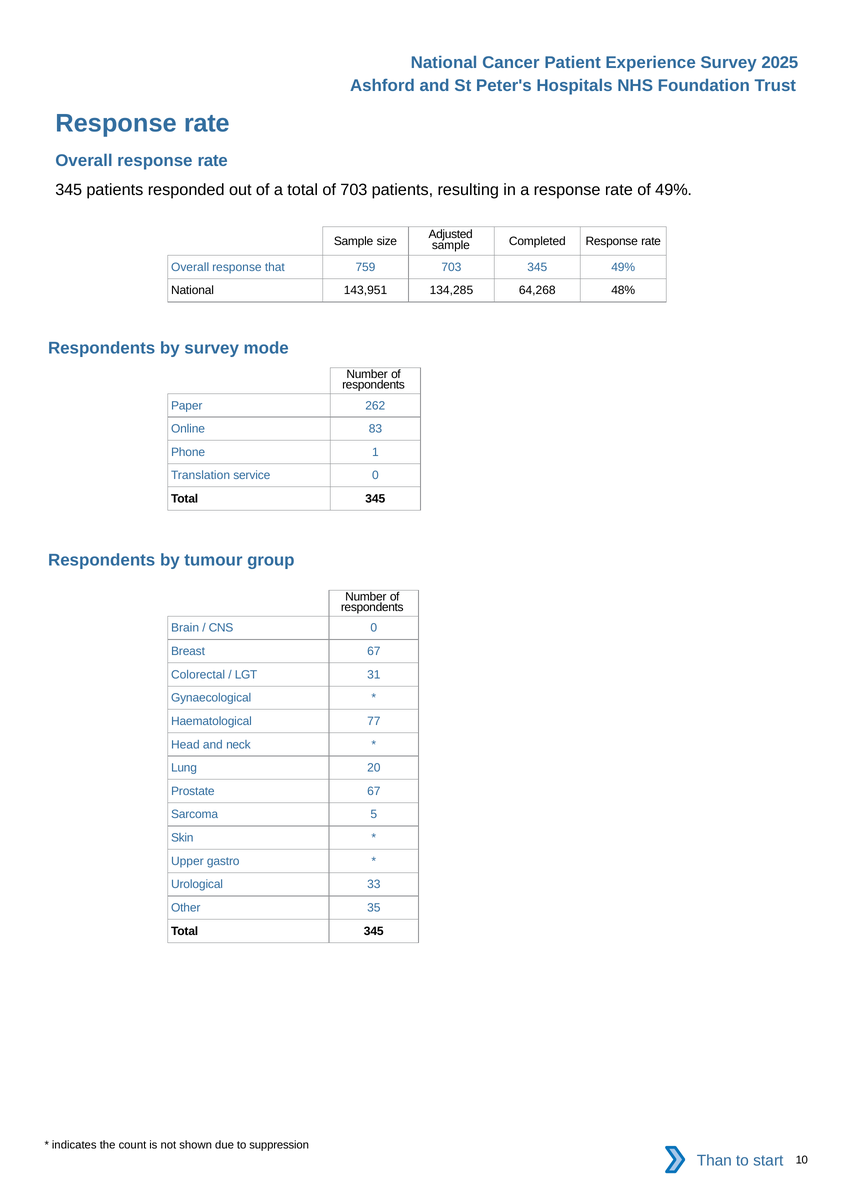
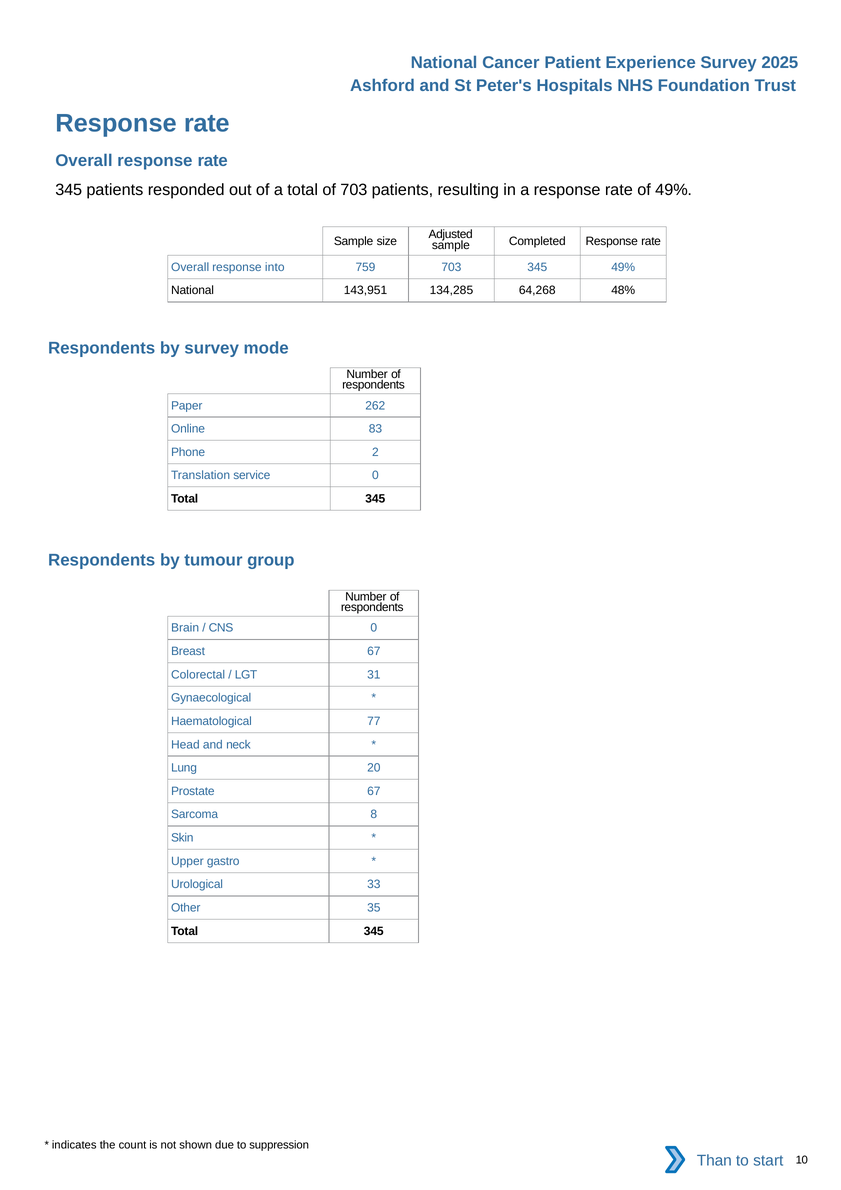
that: that -> into (275, 267)
1: 1 -> 2 (375, 452)
5: 5 -> 8 (374, 815)
